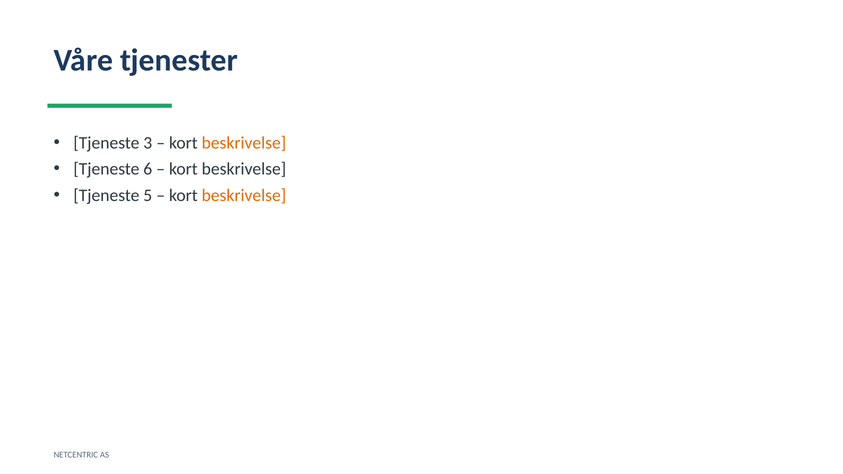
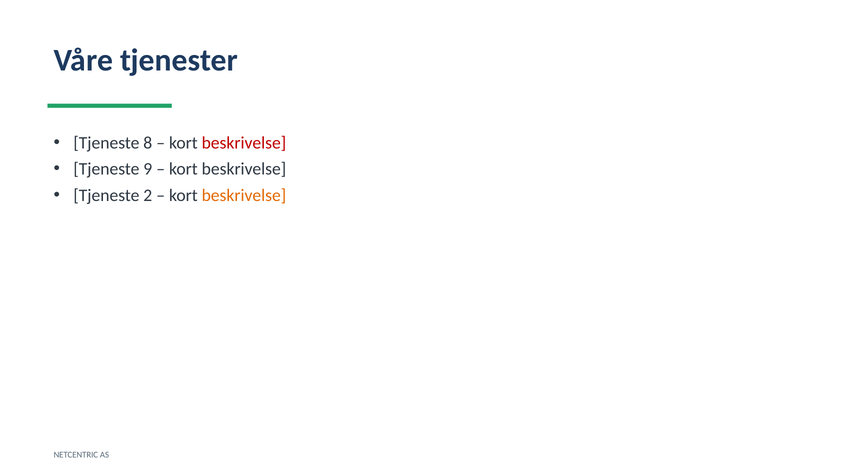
3: 3 -> 8 (148, 143)
beskrivelse colour: orange -> red (244, 143)
6: 6 -> 9 (148, 169)
5: 5 -> 2 (148, 195)
